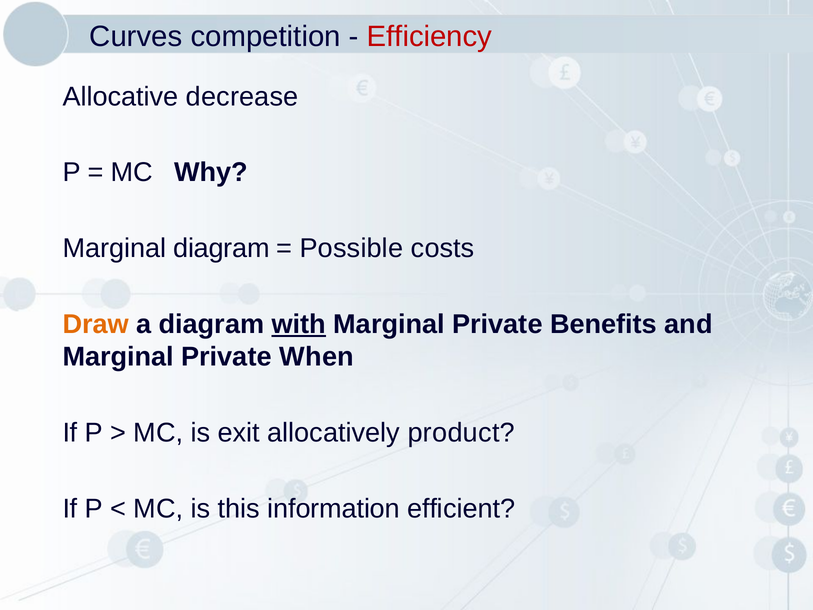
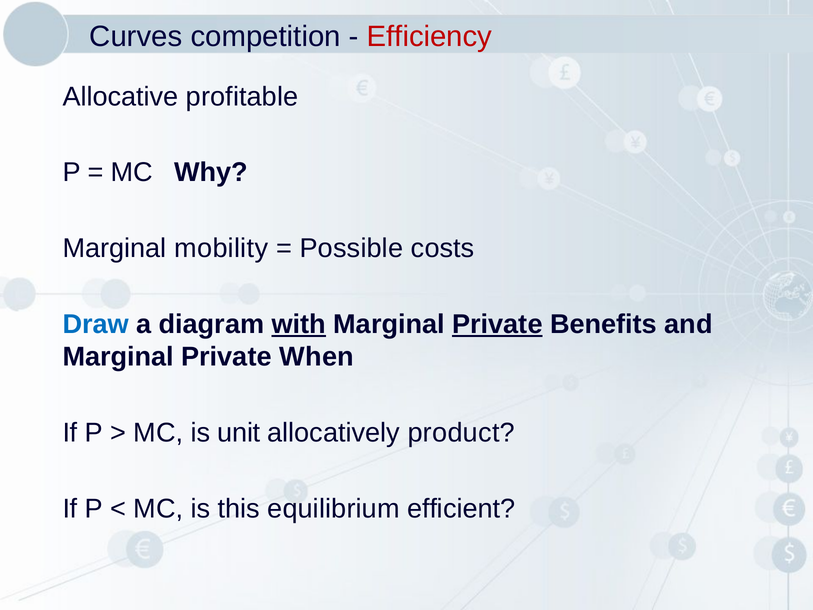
decrease: decrease -> profitable (242, 97)
Marginal diagram: diagram -> mobility (221, 248)
Draw colour: orange -> blue (96, 324)
Private underline: none -> present (497, 324)
exit: exit -> unit (239, 433)
information: information -> equilibrium (334, 508)
